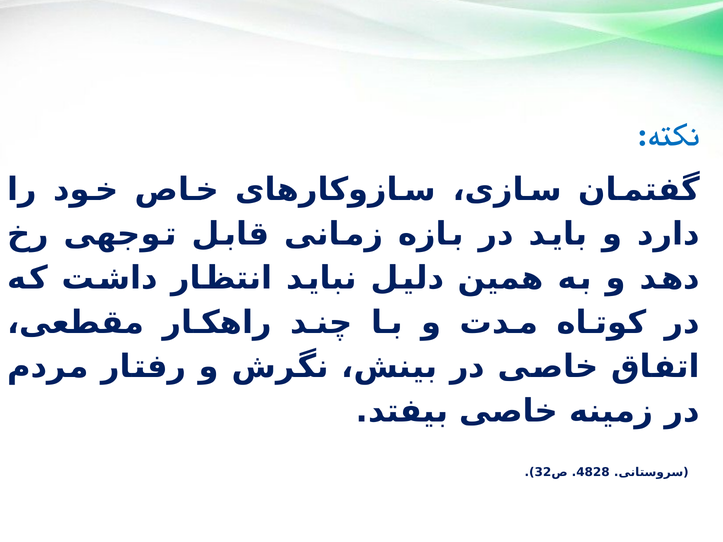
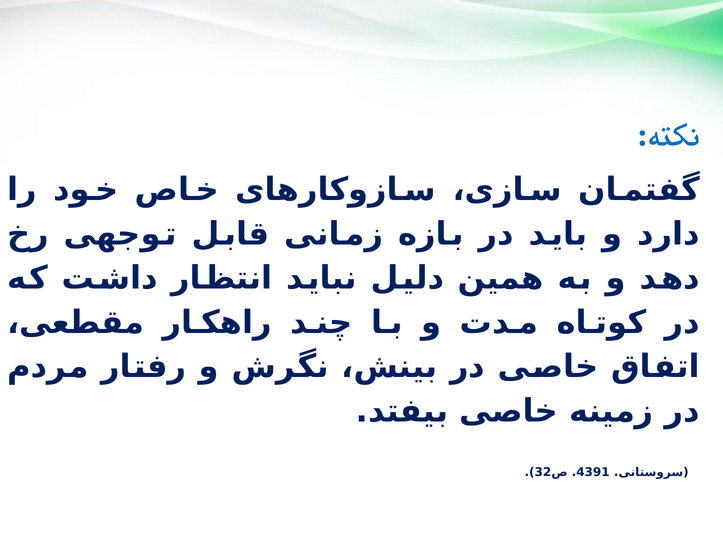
4828: 4828 -> 4391 (593, 472)
